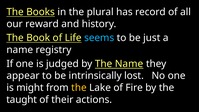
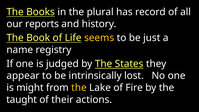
reward: reward -> reports (42, 24)
seems colour: light blue -> yellow (99, 38)
The Name: Name -> States (129, 64)
